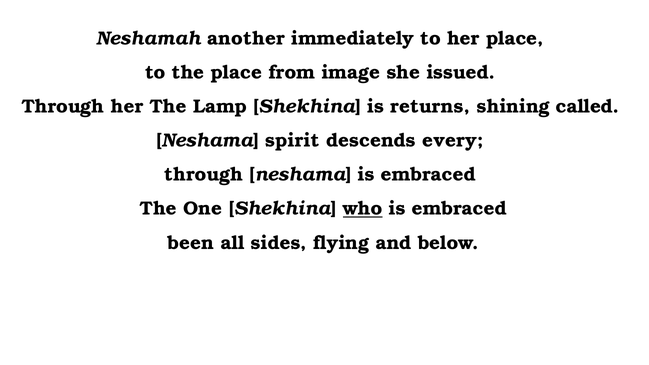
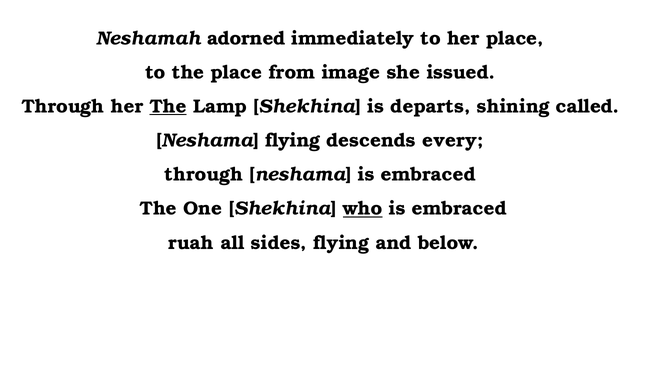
another: another -> adorned (246, 38)
The underline: none -> present (168, 107)
returns: returns -> departs (430, 107)
Neshama spirit: spirit -> flying (293, 141)
been: been -> ruah (191, 243)
